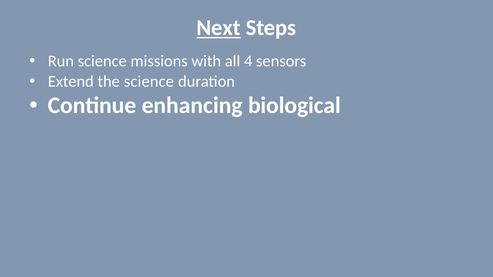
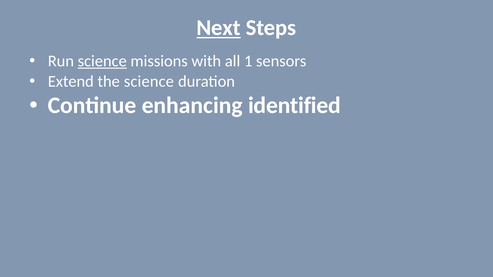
science underline: none -> present (102, 61)
4: 4 -> 1 (248, 61)
biological: biological -> identified (294, 106)
